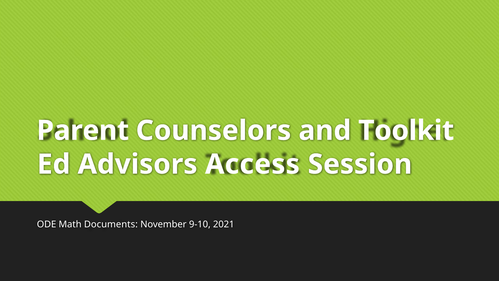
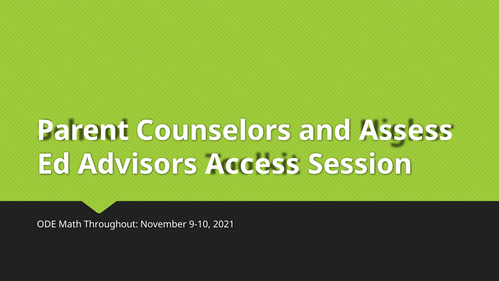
Toolkit: Toolkit -> Assess (406, 130)
Documents: Documents -> Throughout (111, 224)
